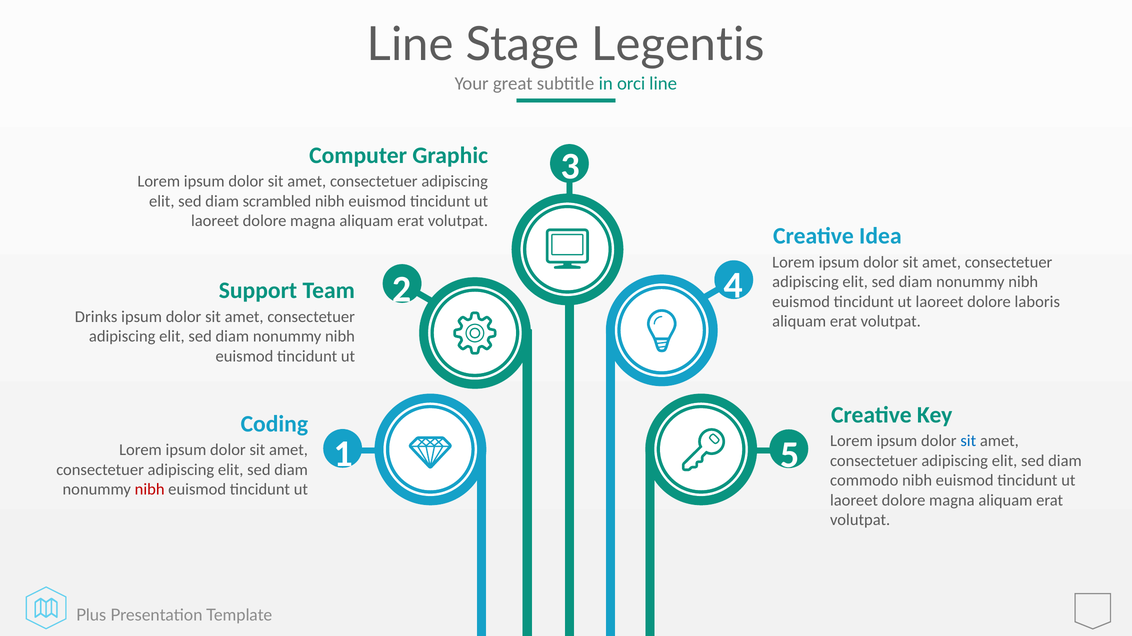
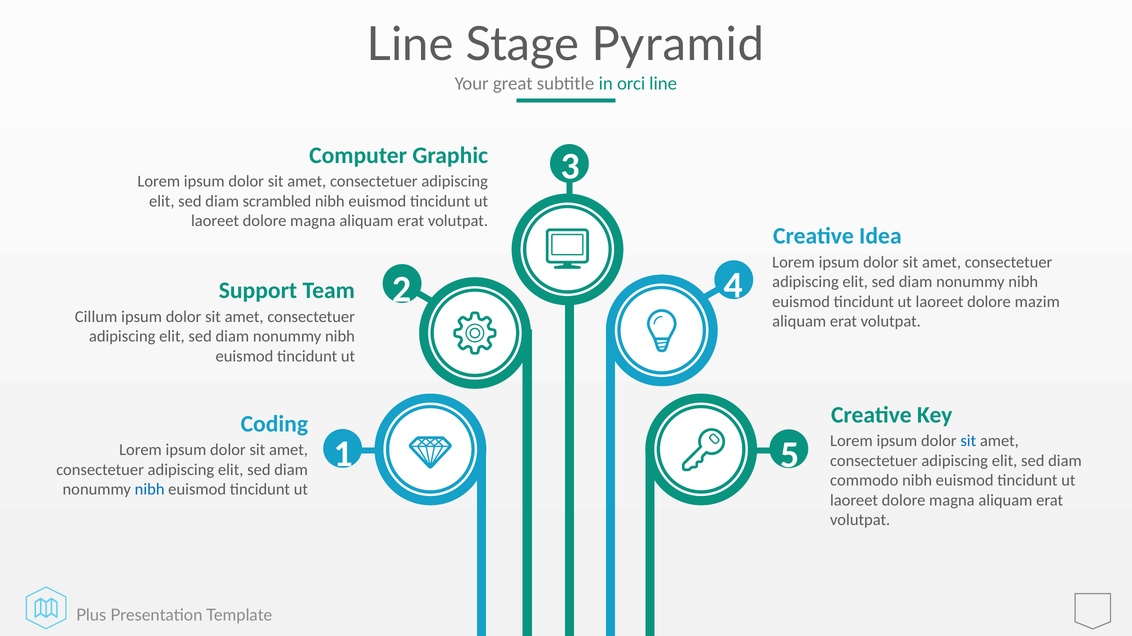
Legentis: Legentis -> Pyramid (678, 45)
laboris: laboris -> mazim (1037, 302)
Drinks: Drinks -> Cillum (96, 317)
nibh colour: red -> blue (150, 490)
